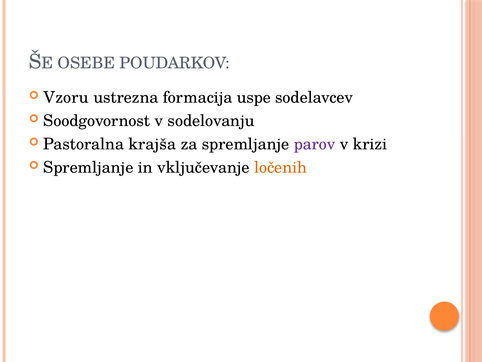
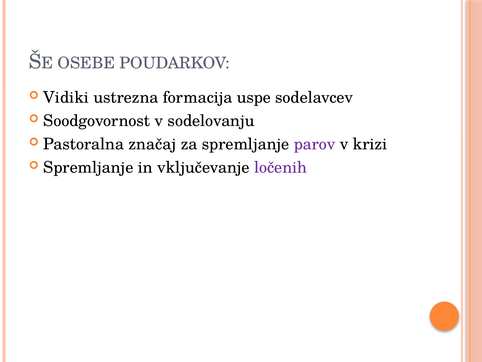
Vzoru: Vzoru -> Vidiki (66, 97)
krajša: krajša -> značaj (152, 144)
ločenih colour: orange -> purple (281, 167)
